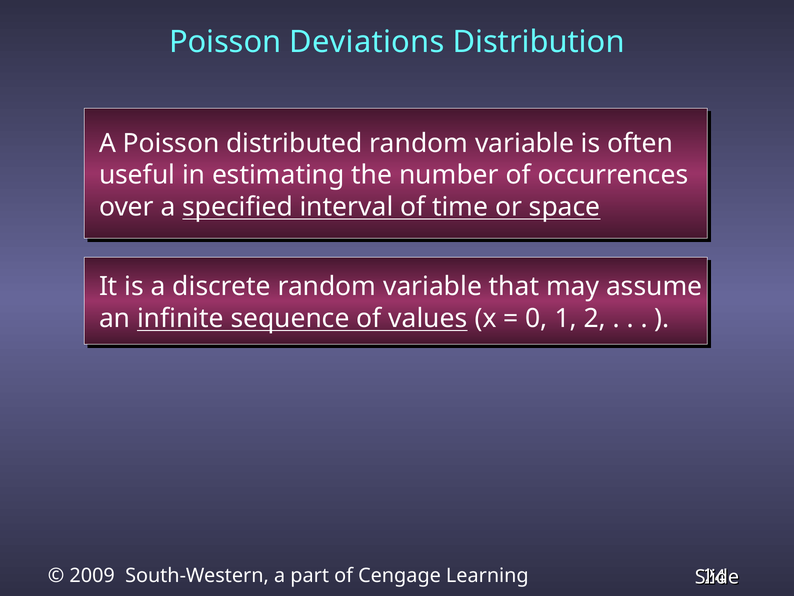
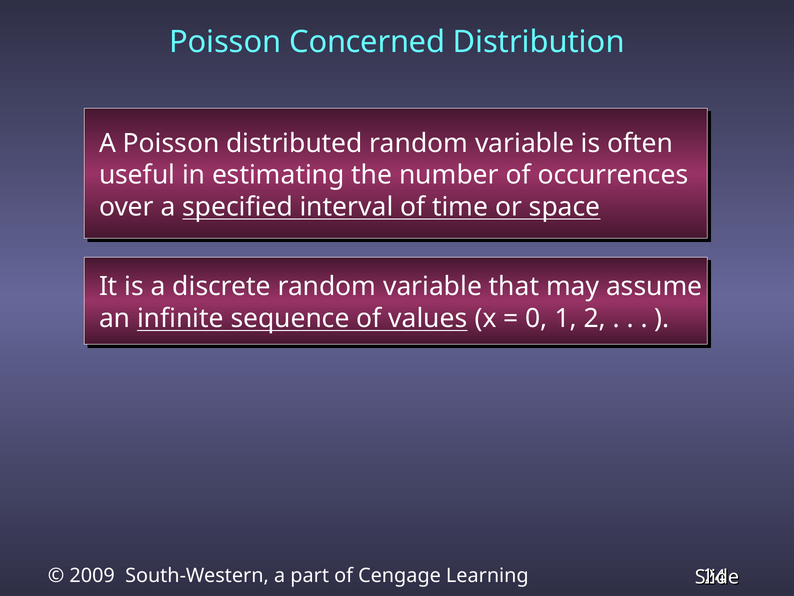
Deviations: Deviations -> Concerned (367, 42)
